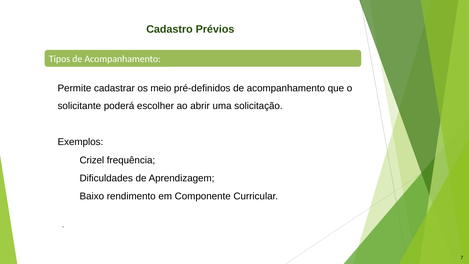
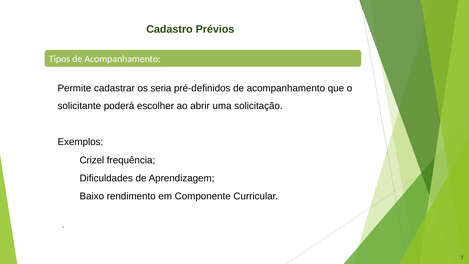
meio: meio -> seria (161, 88)
